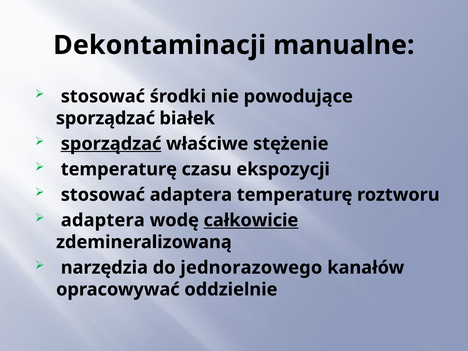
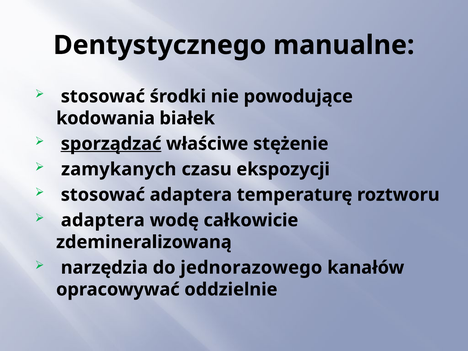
Dekontaminacji: Dekontaminacji -> Dentystycznego (160, 45)
sporządzać: sporządzać -> kodowania (105, 118)
temperaturę: temperaturę -> zamykanych (119, 169)
całkowicie underline: present -> none (251, 220)
